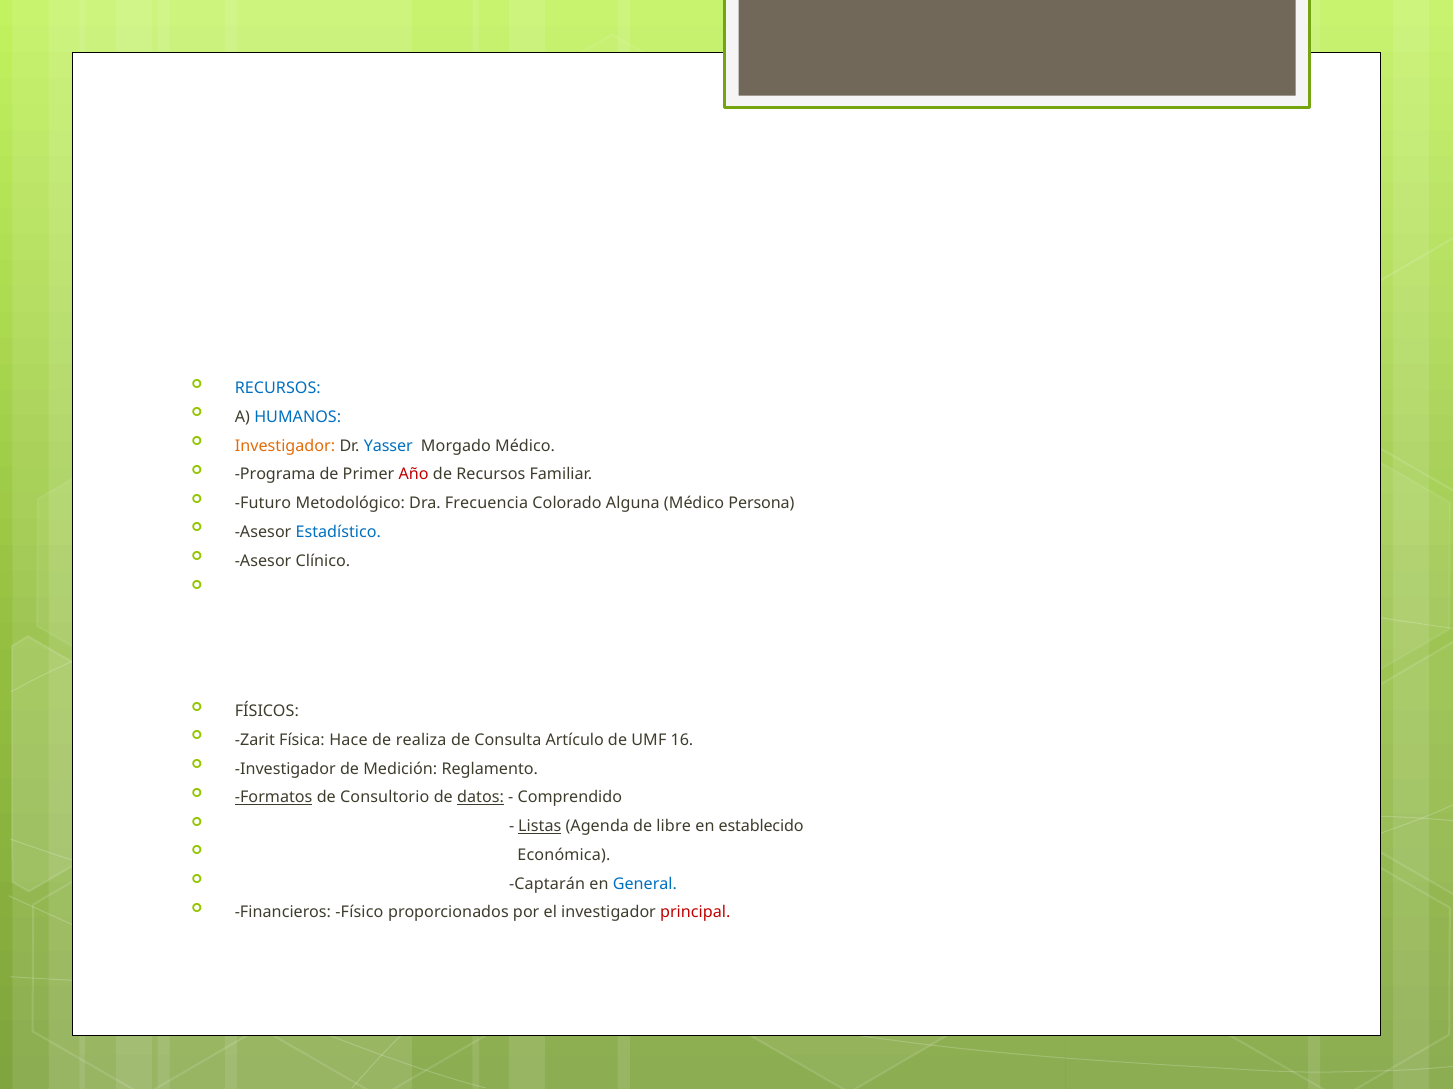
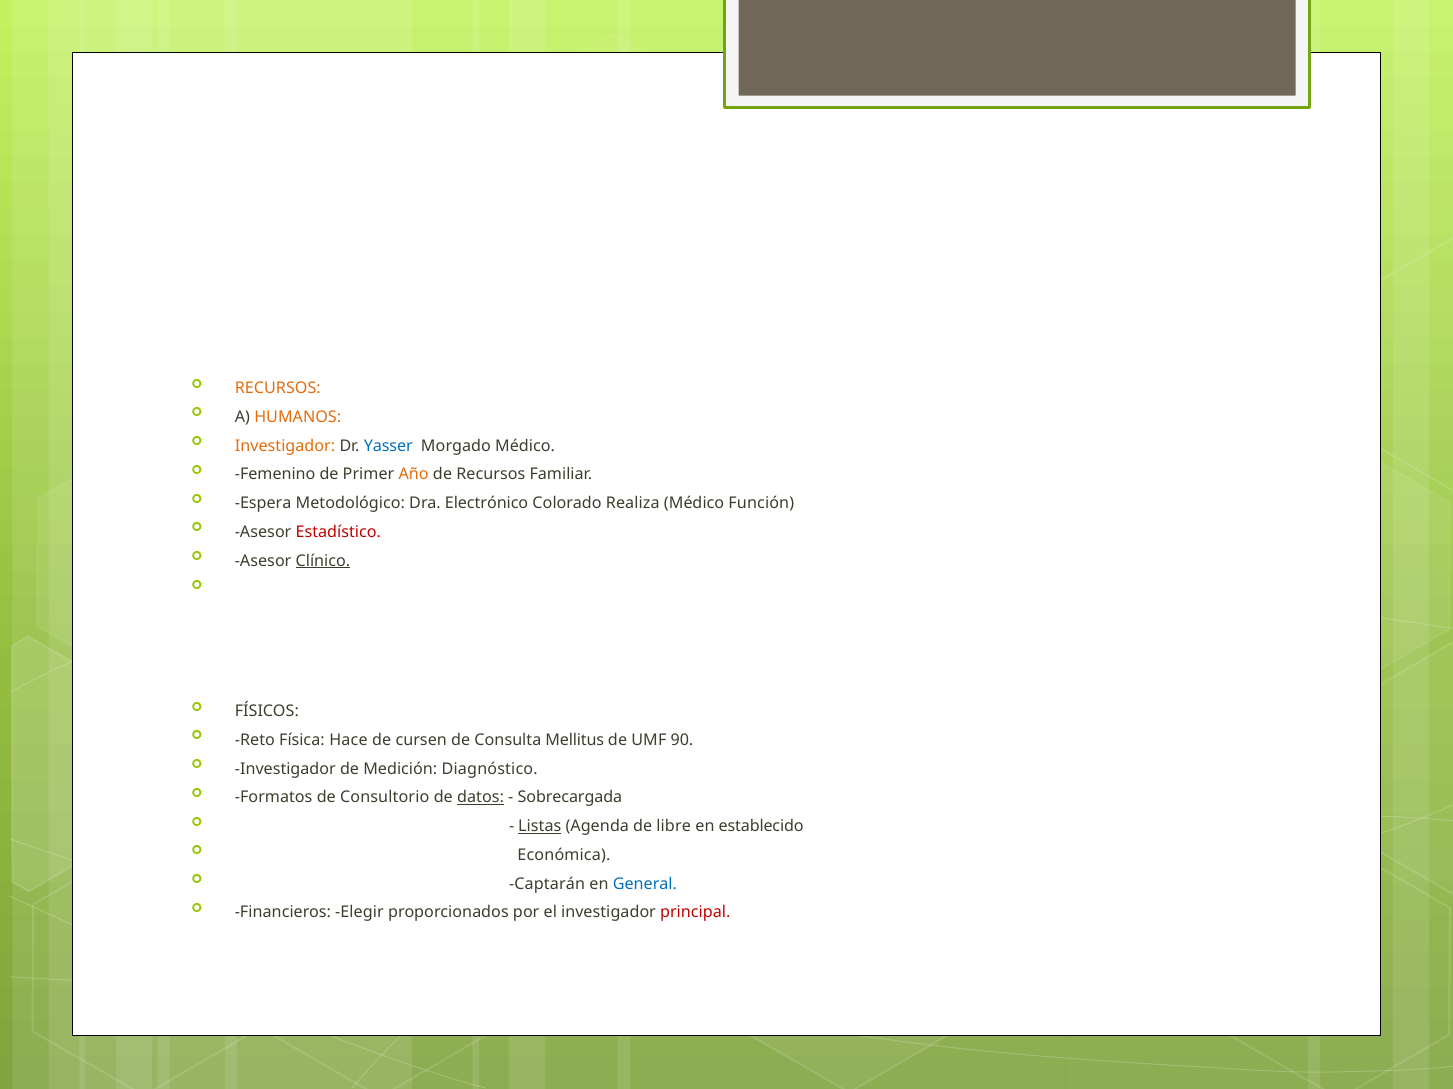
RECURSOS colour: blue -> orange (278, 389)
HUMANOS colour: blue -> orange (298, 417)
Programa: Programa -> Femenino (275, 475)
Año colour: red -> orange (414, 475)
Futuro: Futuro -> Espera (263, 504)
Frecuencia: Frecuencia -> Electrónico (487, 504)
Alguna: Alguna -> Realiza (633, 504)
Persona: Persona -> Función (761, 504)
Estadístico colour: blue -> red (338, 533)
Clínico underline: none -> present (323, 561)
Zarit: Zarit -> Reto (255, 741)
realiza: realiza -> cursen (421, 741)
Artículo: Artículo -> Mellitus (575, 741)
16: 16 -> 90 (682, 741)
Reglamento: Reglamento -> Diagnóstico (490, 769)
Formatos underline: present -> none (274, 798)
Comprendido: Comprendido -> Sobrecargada (570, 798)
Físico: Físico -> Elegir (359, 913)
